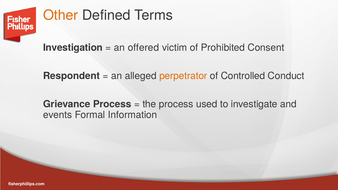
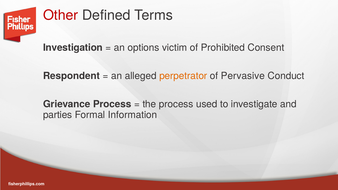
Other colour: orange -> red (61, 15)
offered: offered -> options (143, 48)
Controlled: Controlled -> Pervasive (243, 76)
events: events -> parties (58, 115)
